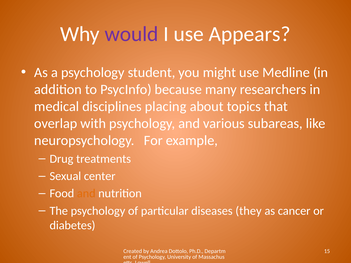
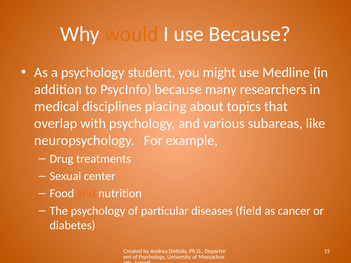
would colour: purple -> orange (131, 34)
use Appears: Appears -> Because (250, 34)
they: they -> field (248, 211)
